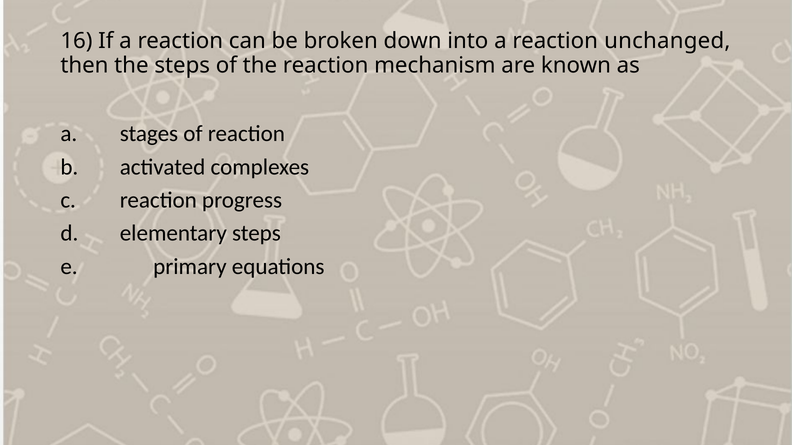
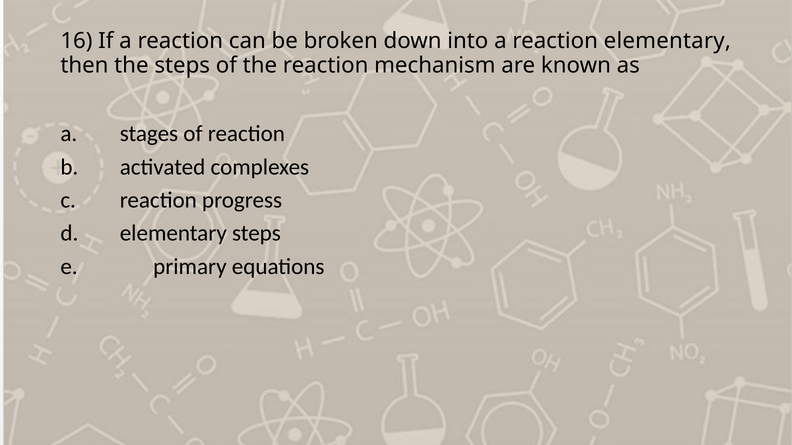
reaction unchanged: unchanged -> elementary (667, 41)
